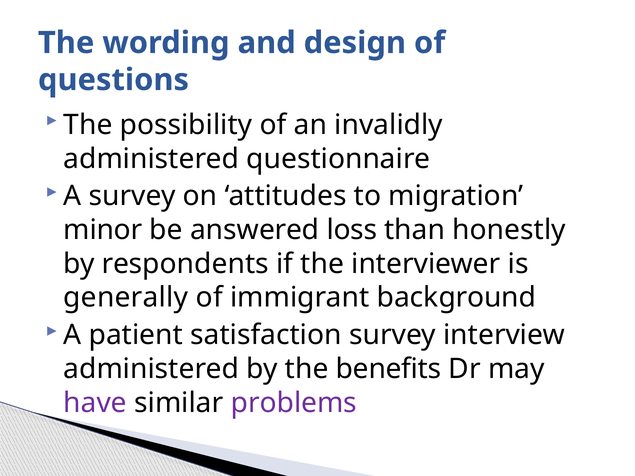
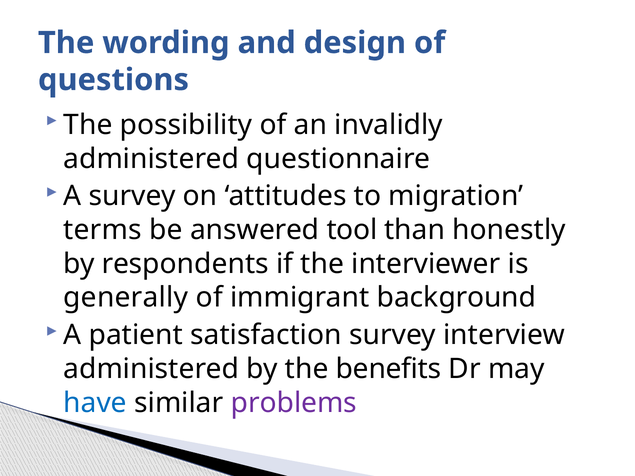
minor: minor -> terms (103, 230)
loss: loss -> tool (352, 230)
have colour: purple -> blue (95, 403)
